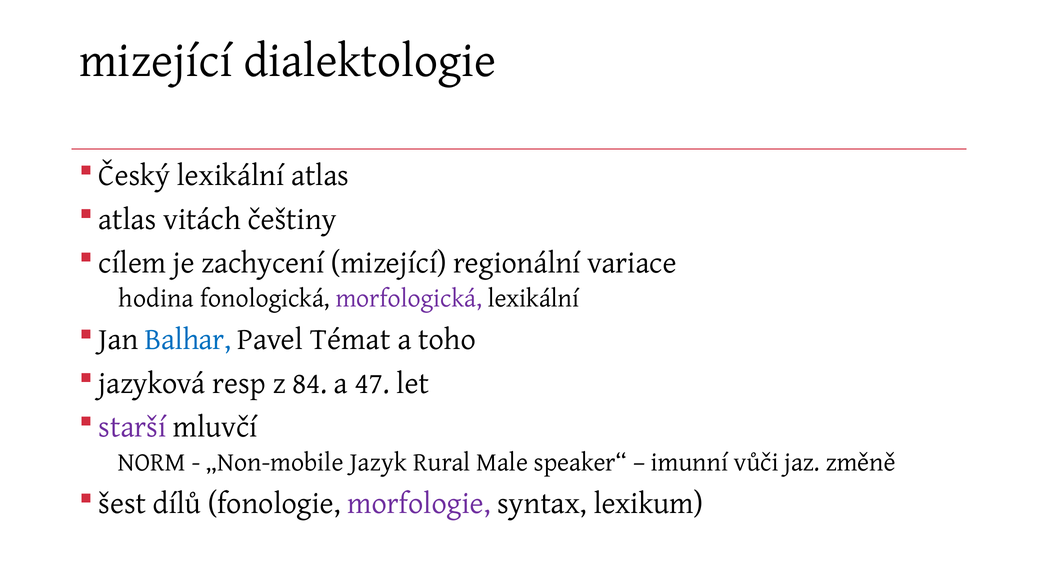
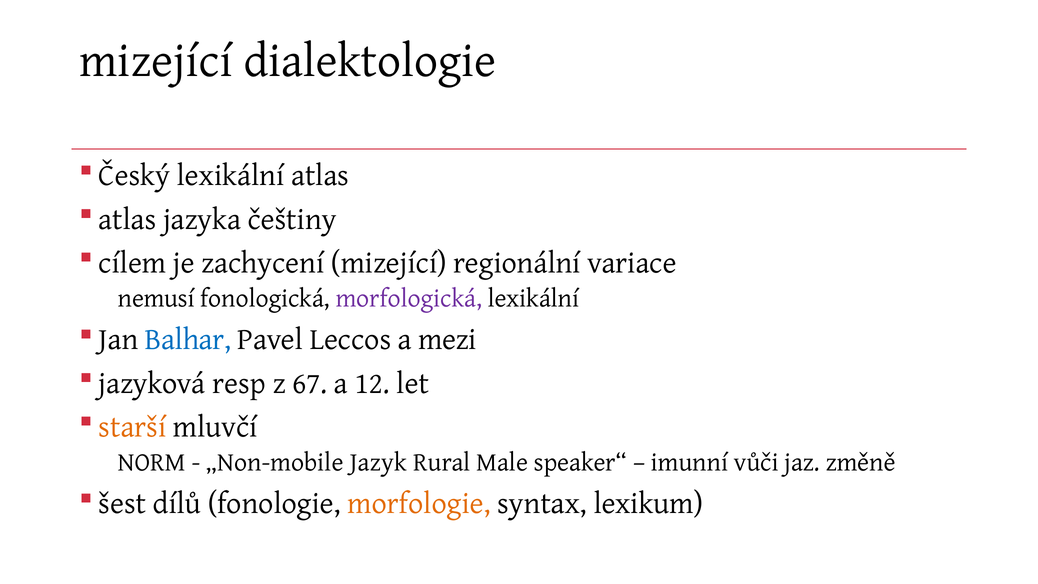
vitách: vitách -> jazyka (202, 219)
hodina: hodina -> nemusí (156, 298)
Témat: Témat -> Leccos (350, 339)
toho: toho -> mezi (447, 339)
84: 84 -> 67 (310, 383)
47: 47 -> 12 (372, 383)
starší colour: purple -> orange (132, 426)
morfologie colour: purple -> orange (419, 503)
